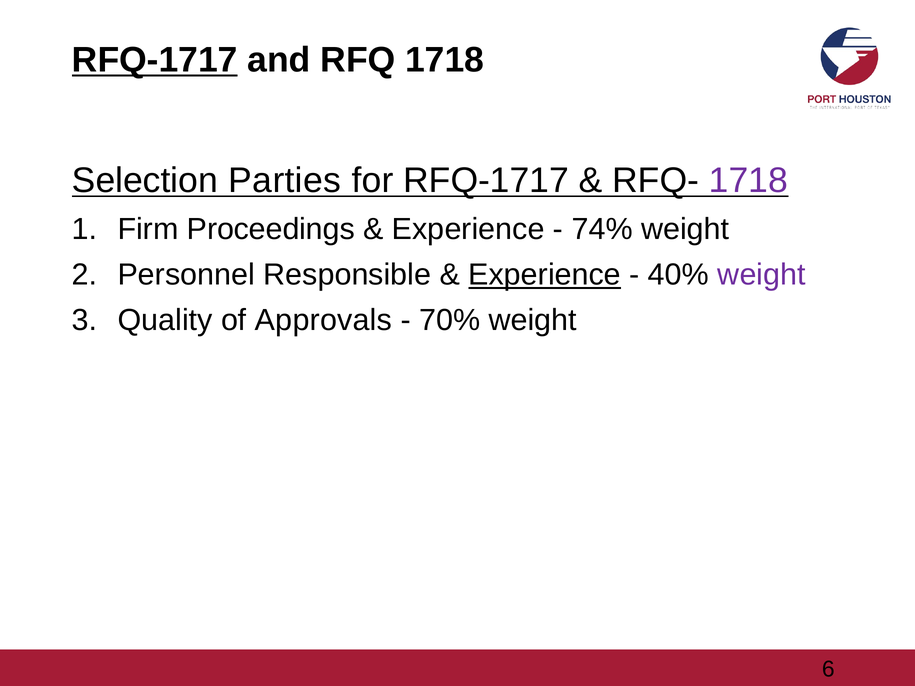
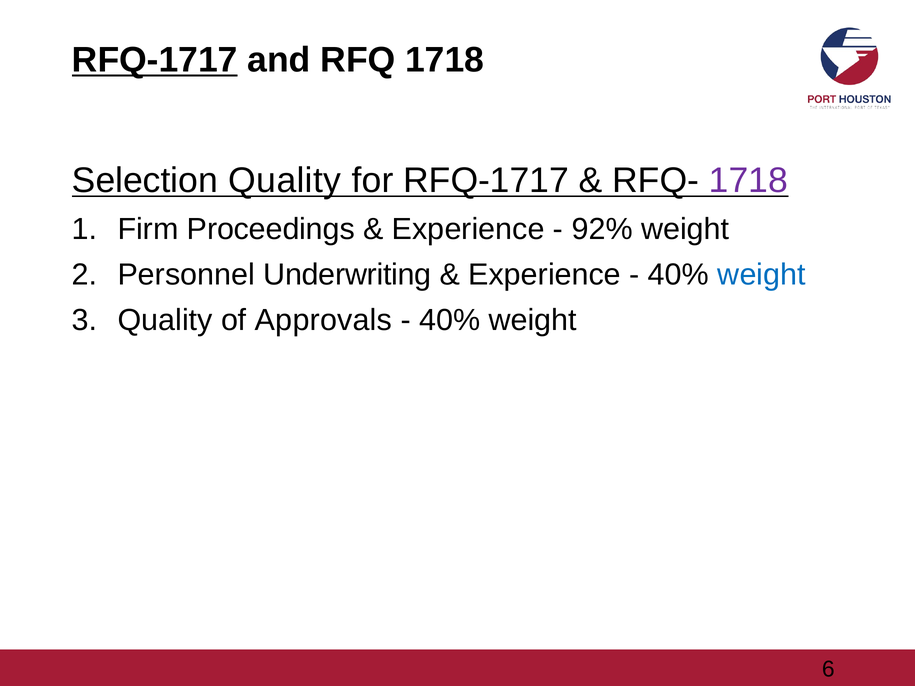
Selection Parties: Parties -> Quality (285, 181)
74%: 74% -> 92% (602, 229)
Responsible: Responsible -> Underwriting (347, 275)
Experience underline: present -> none (545, 275)
weight colour: purple -> blue (762, 275)
70%: 70% -> 40% (450, 320)
